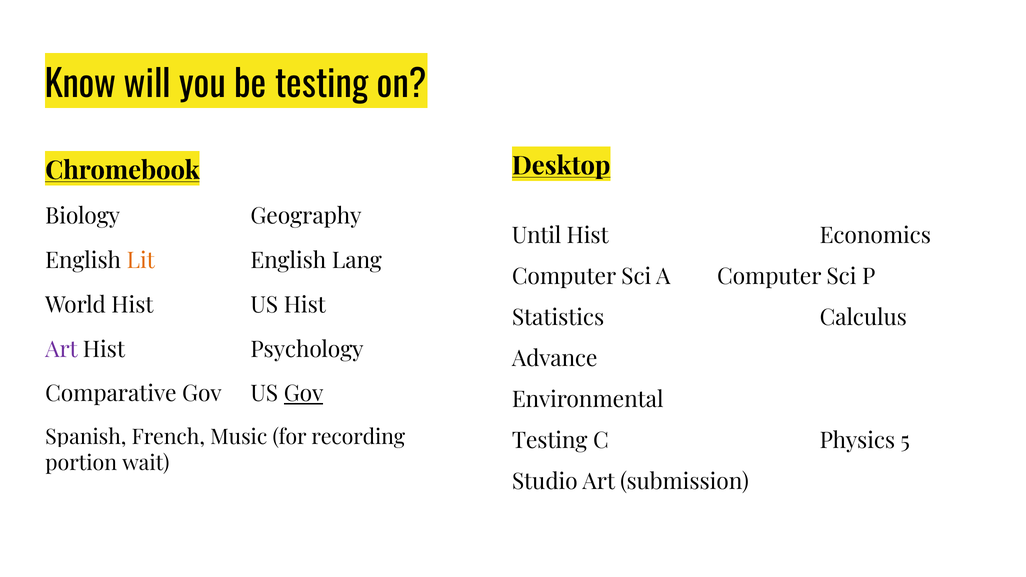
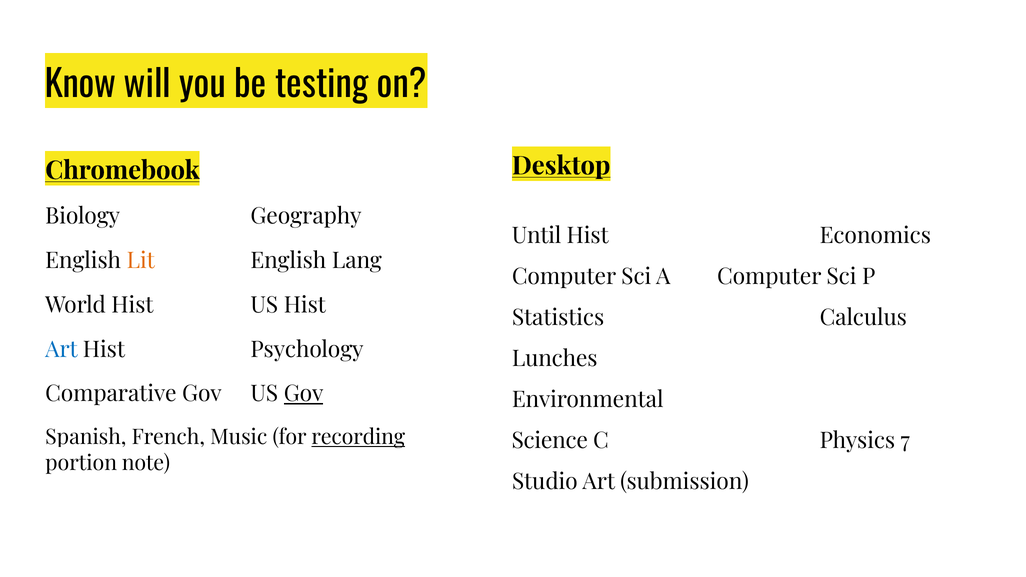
Art colour: purple -> blue (61, 350)
Advance: Advance -> Lunches (555, 359)
recording underline: none -> present (358, 437)
Testing: Testing -> Science (550, 441)
5: 5 -> 7 (905, 441)
wait: wait -> note (146, 463)
